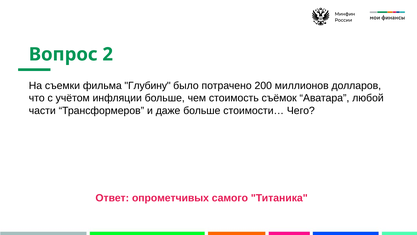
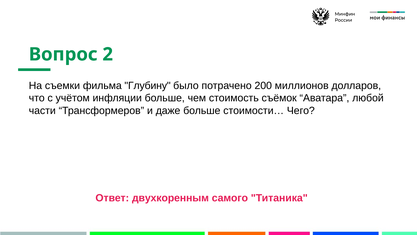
опрометчивых: опрометчивых -> двухкоренным (170, 198)
